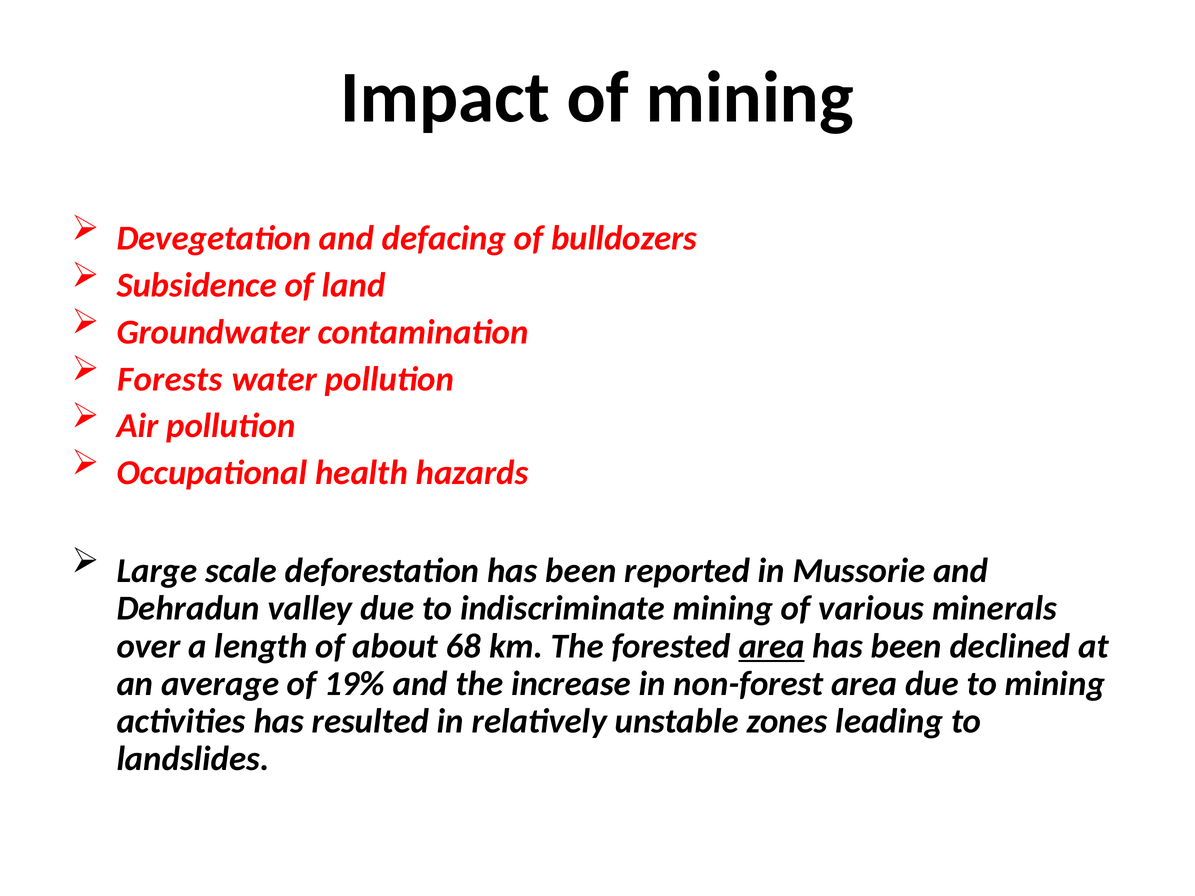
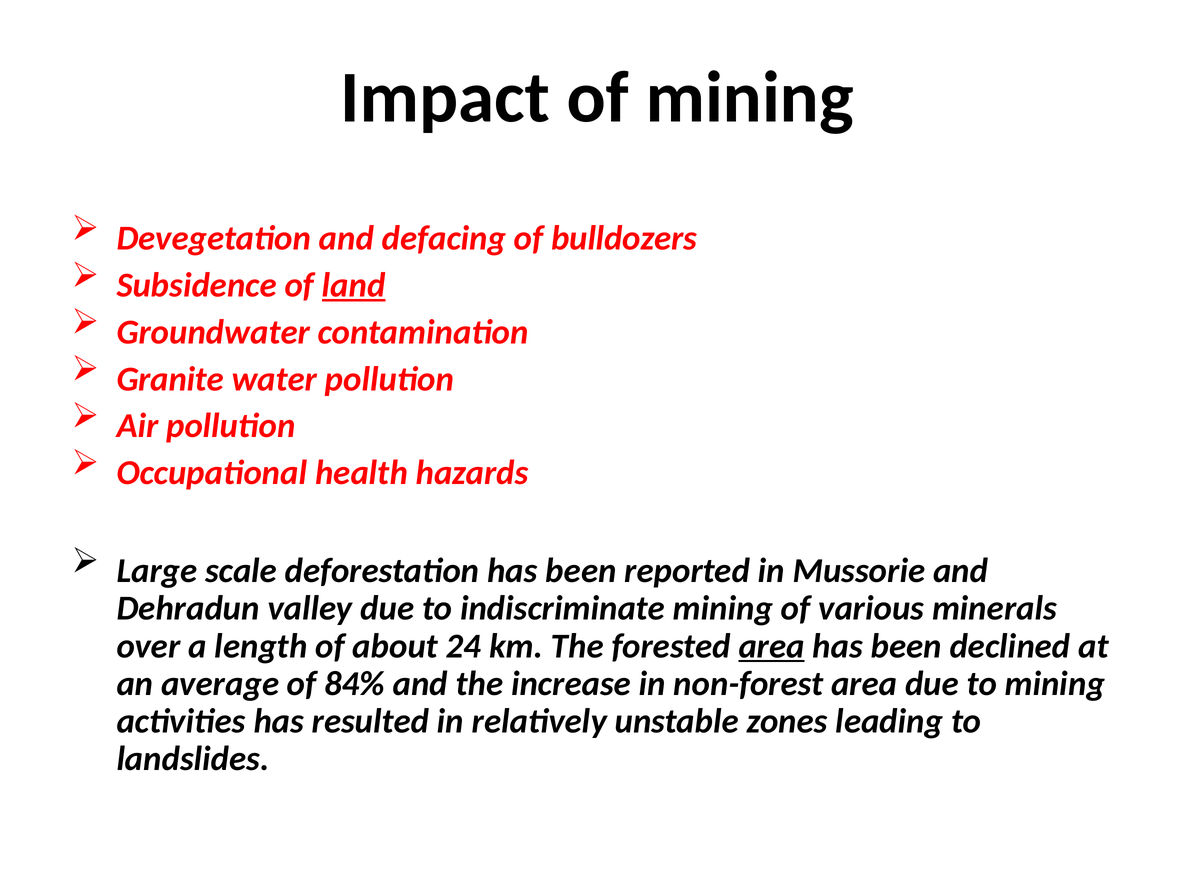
land underline: none -> present (354, 285)
Forests: Forests -> Granite (170, 379)
68: 68 -> 24 (463, 646)
19%: 19% -> 84% (354, 684)
